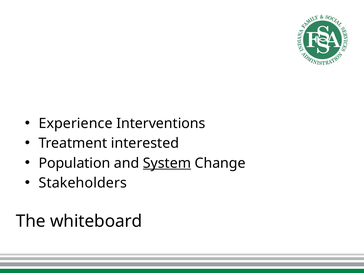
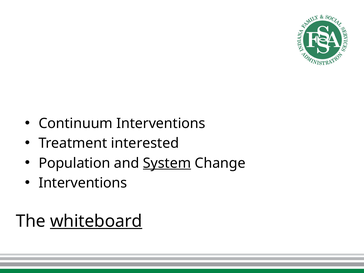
Experience: Experience -> Continuum (76, 124)
Stakeholders: Stakeholders -> Interventions (83, 183)
whiteboard underline: none -> present (96, 221)
